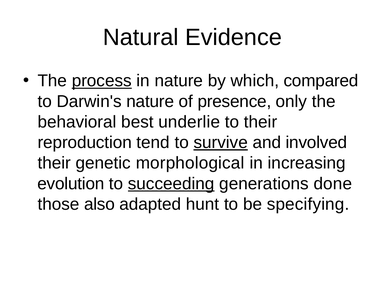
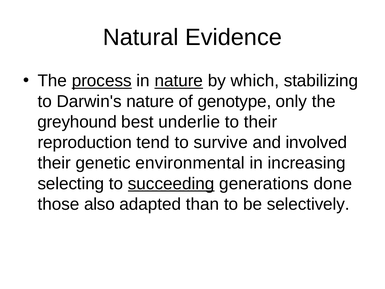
nature underline: none -> present (179, 81)
compared: compared -> stabilizing (321, 81)
presence: presence -> genotype (234, 101)
behavioral: behavioral -> greyhound (77, 122)
survive underline: present -> none (221, 142)
morphological: morphological -> environmental (190, 163)
evolution: evolution -> selecting (71, 183)
hunt: hunt -> than (203, 204)
specifying: specifying -> selectively (308, 204)
